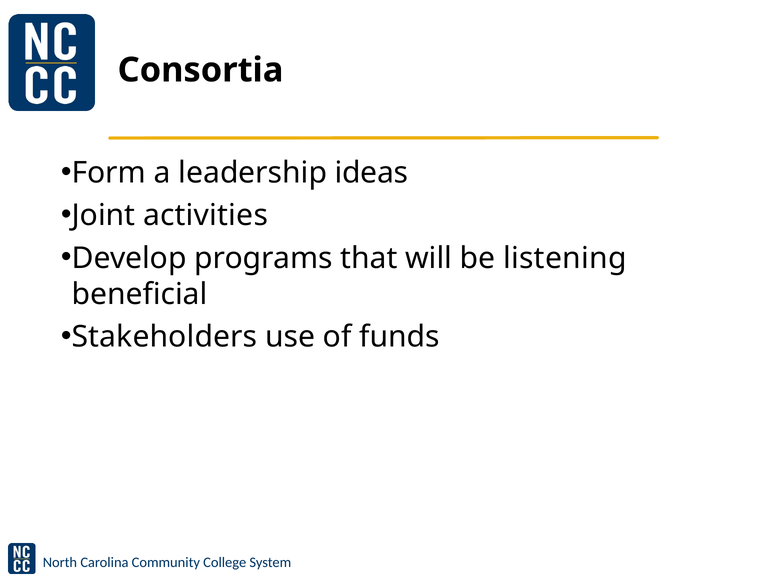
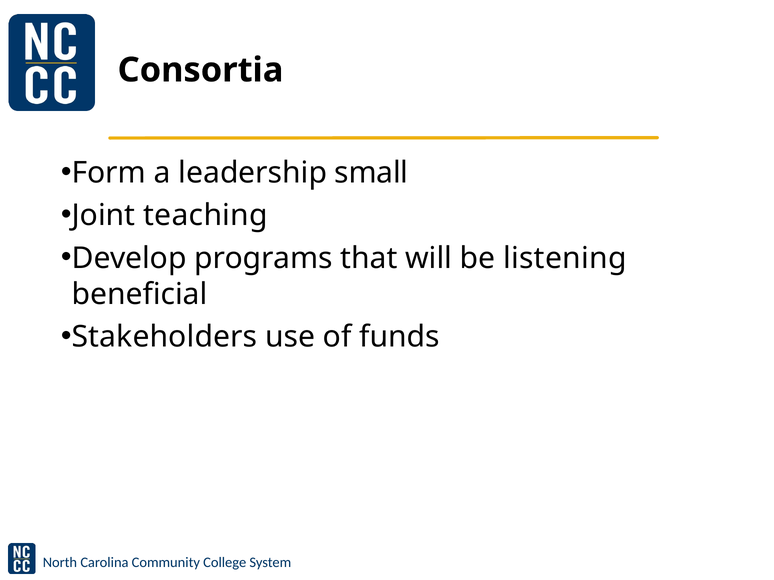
ideas: ideas -> small (371, 173)
activities: activities -> teaching (206, 216)
